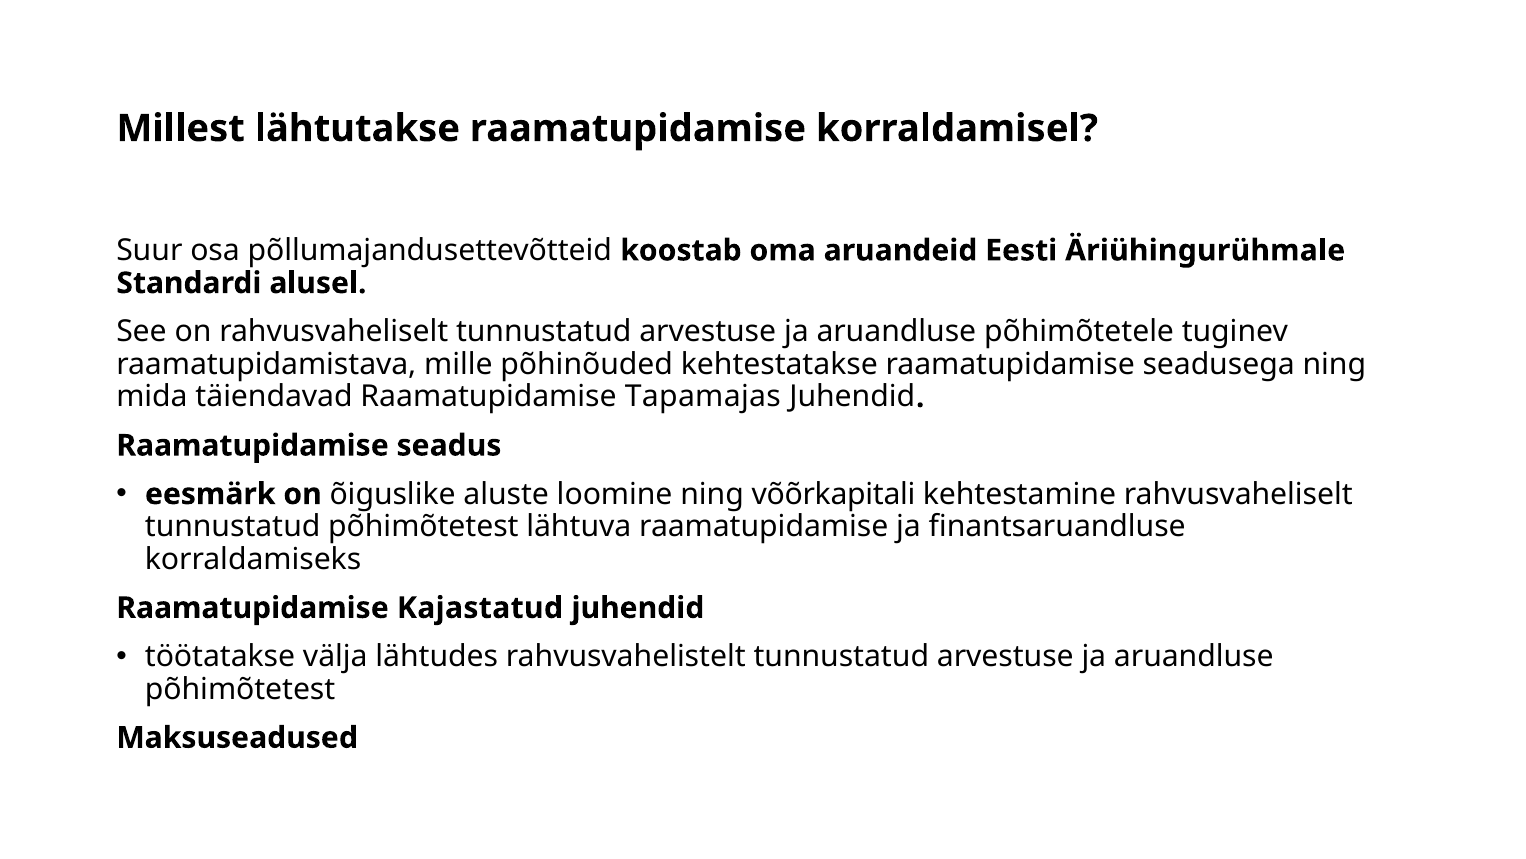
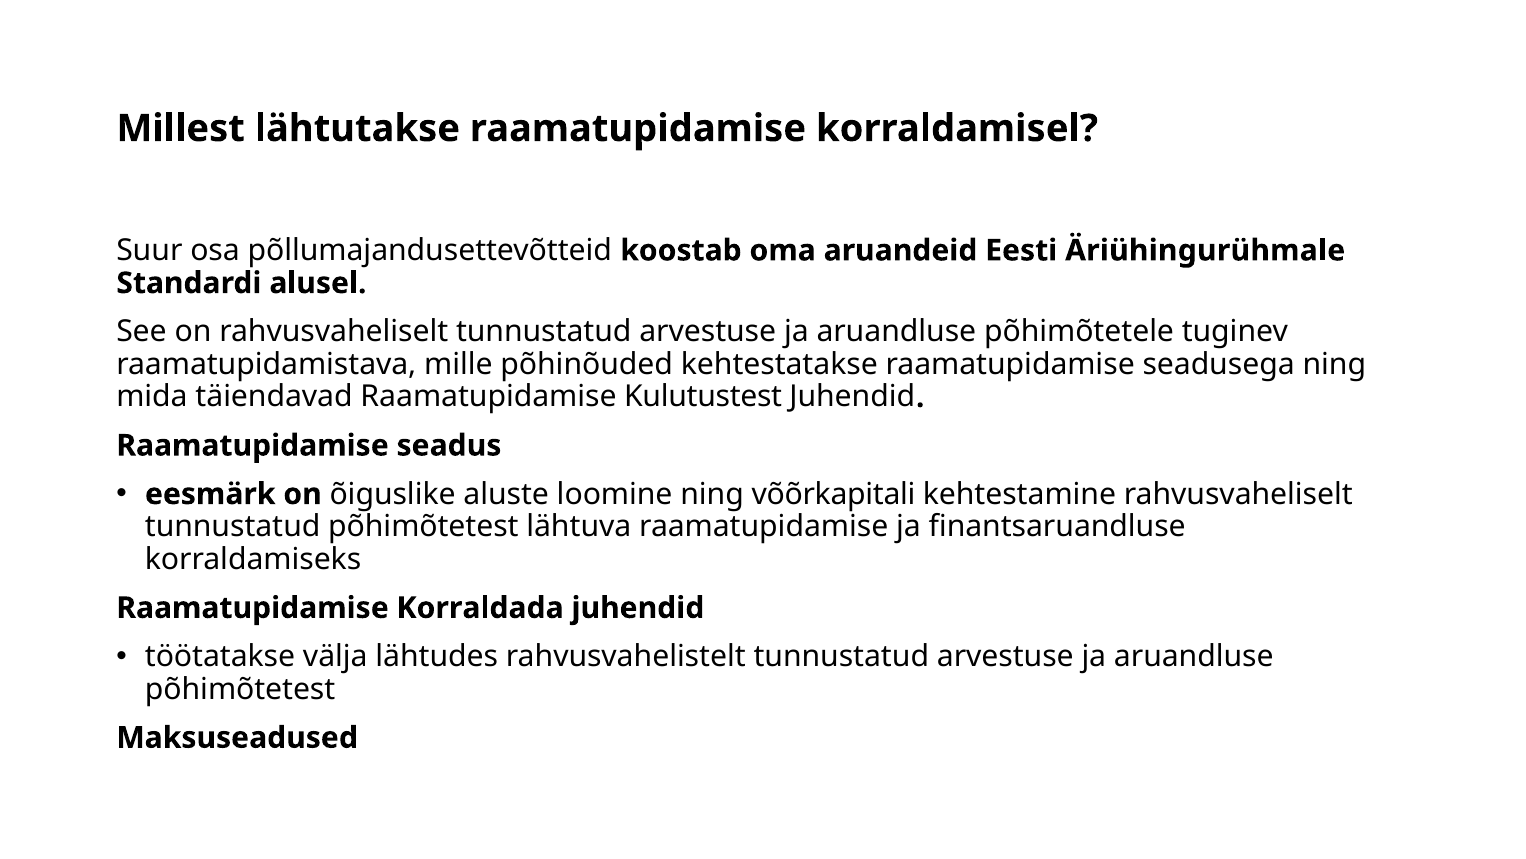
Tapamajas: Tapamajas -> Kulutustest (703, 397)
Kajastatud: Kajastatud -> Korraldada (480, 608)
